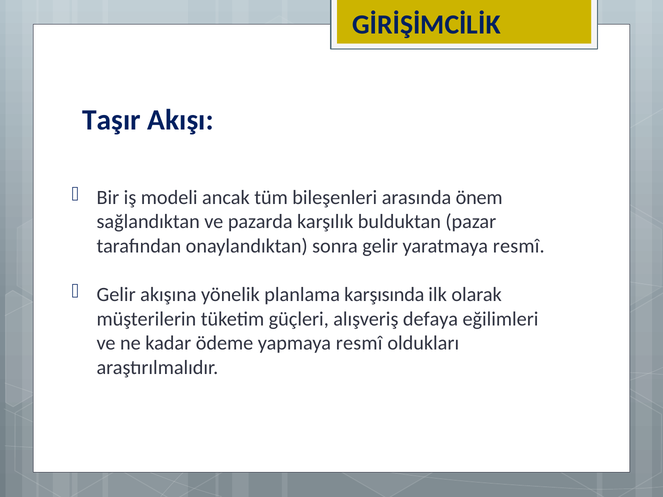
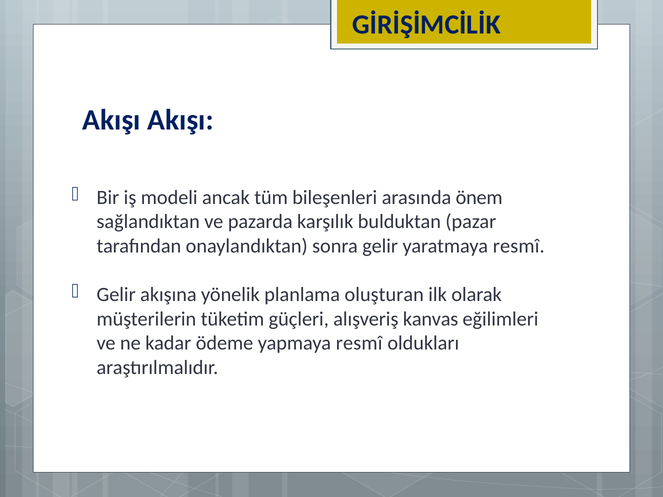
Taşır: Taşır -> Akışı (111, 120)
karşısında: karşısında -> oluşturan (384, 295)
defaya: defaya -> kanvas (431, 319)
